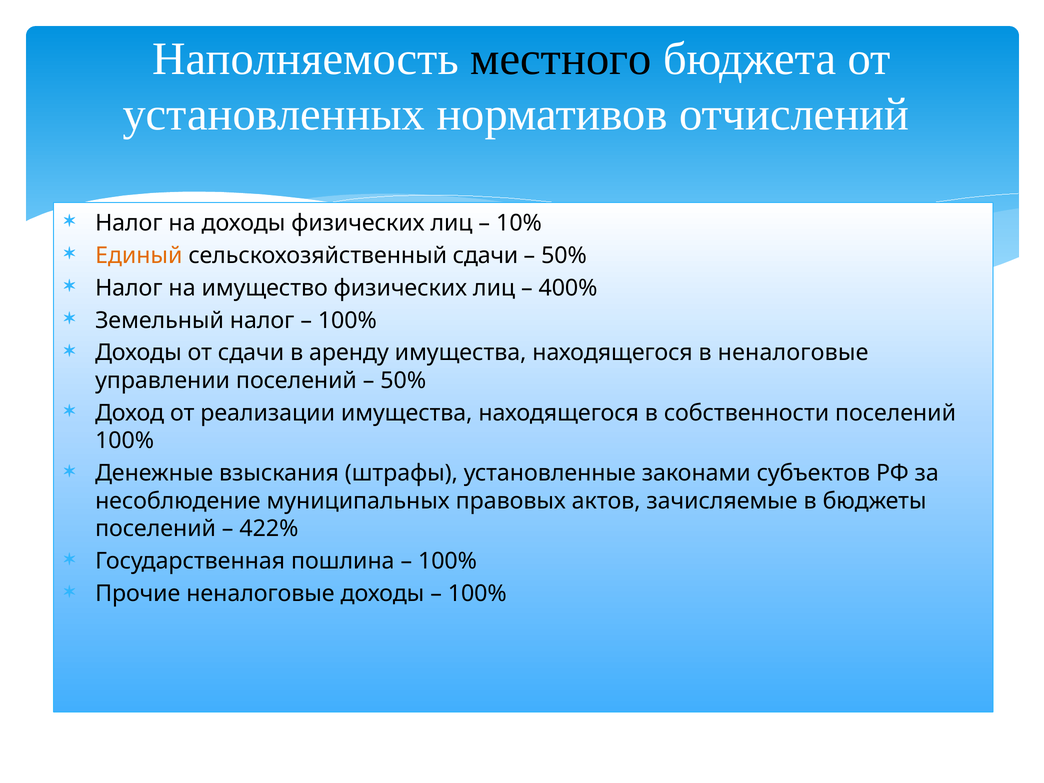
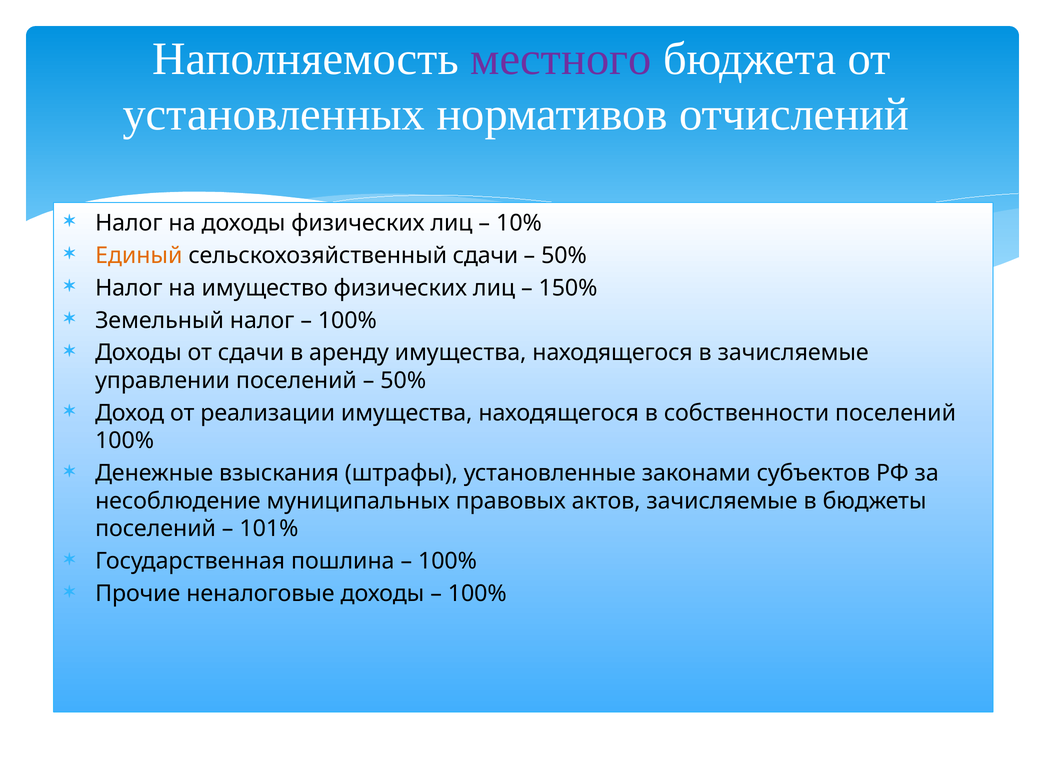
местного colour: black -> purple (561, 59)
400%: 400% -> 150% (568, 288)
в неналоговые: неналоговые -> зачисляемые (793, 353)
422%: 422% -> 101% (269, 529)
